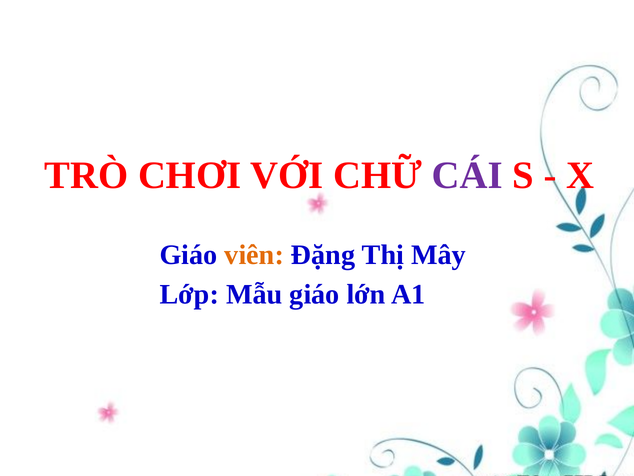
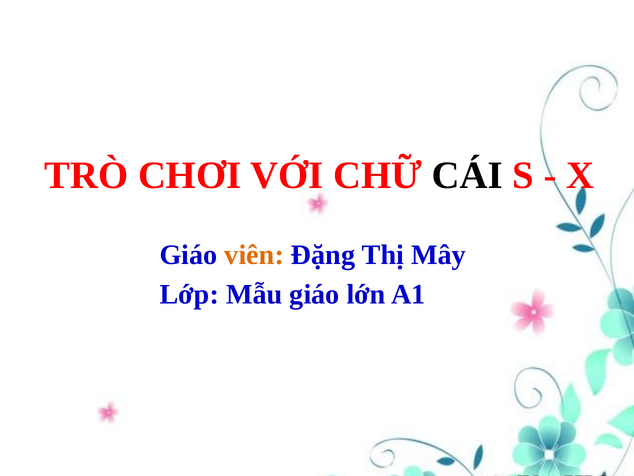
CÁI colour: purple -> black (467, 175)
